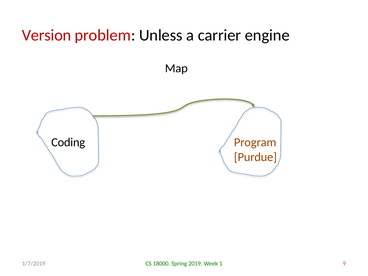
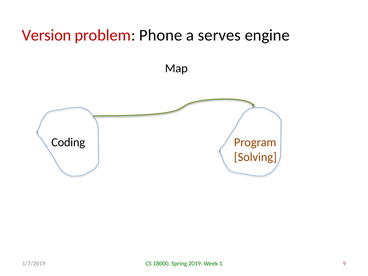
Unless: Unless -> Phone (161, 35)
carrier: carrier -> serves (219, 35)
Purdue: Purdue -> Solving (255, 157)
